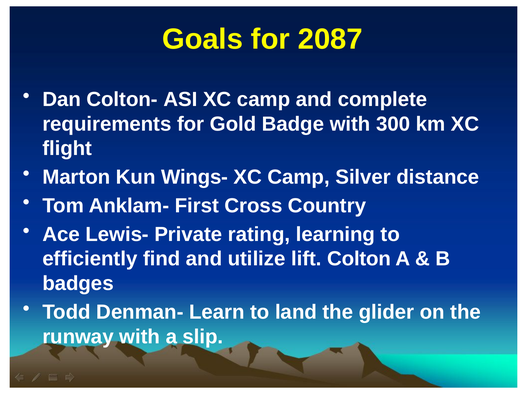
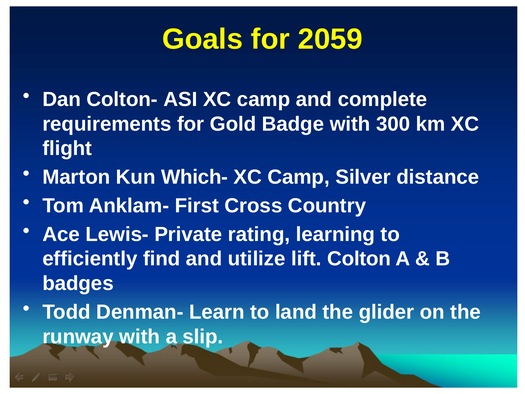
2087: 2087 -> 2059 (330, 39)
Wings-: Wings- -> Which- (195, 177)
